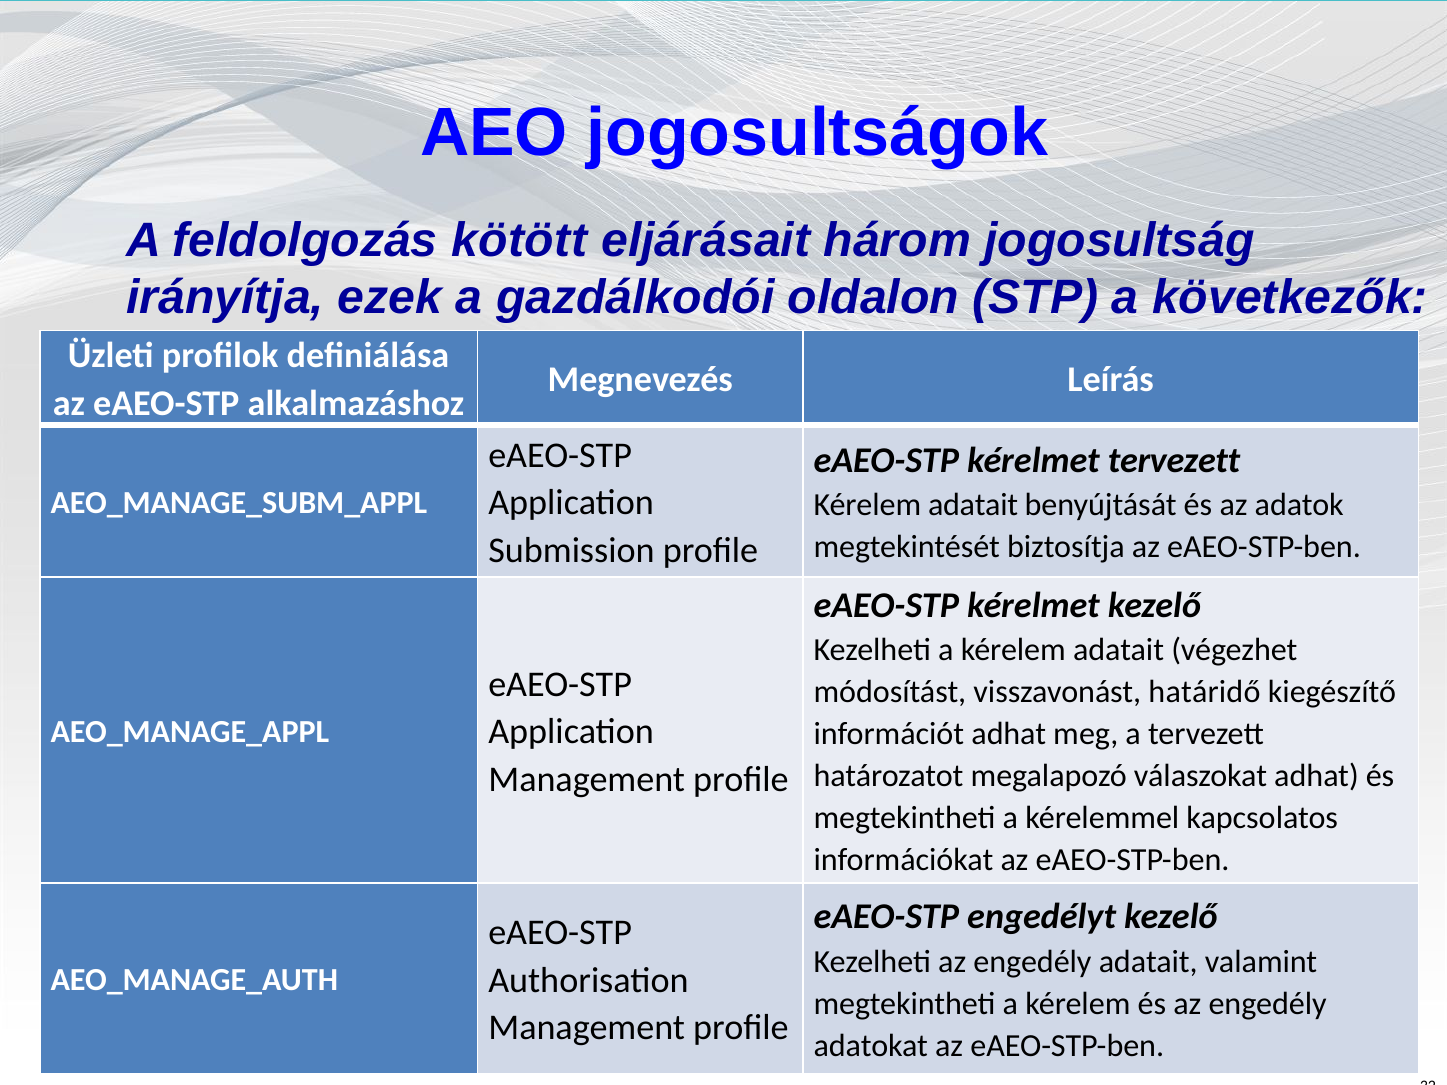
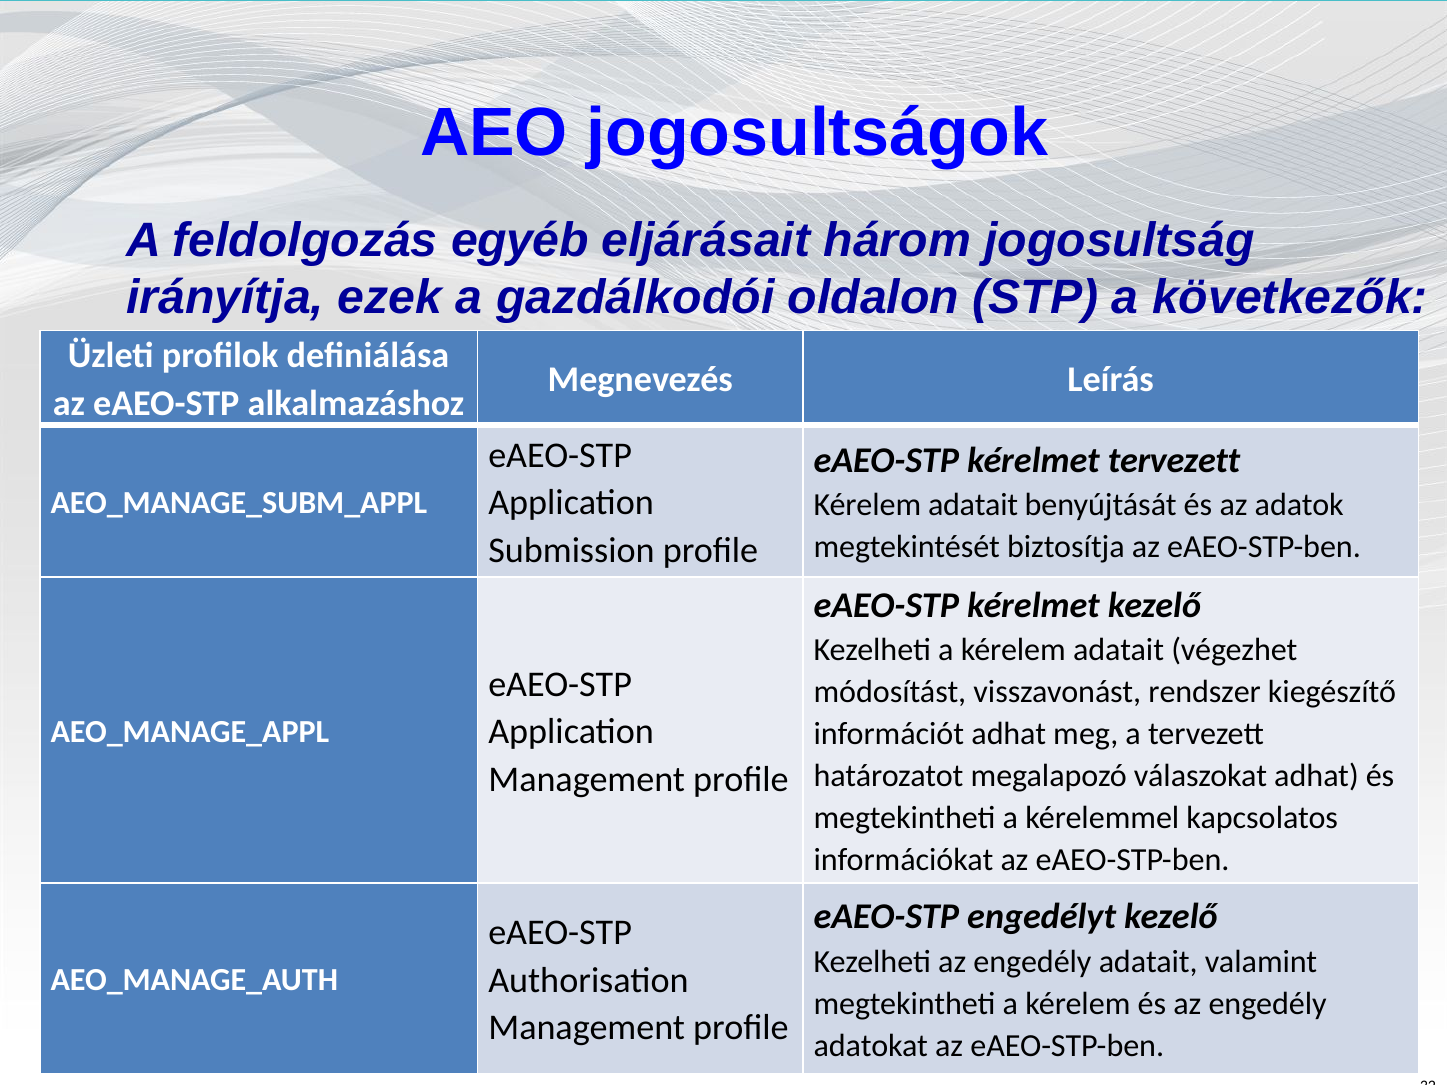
kötött: kötött -> egyéb (520, 240)
határidő: határidő -> rendszer (1205, 692)
